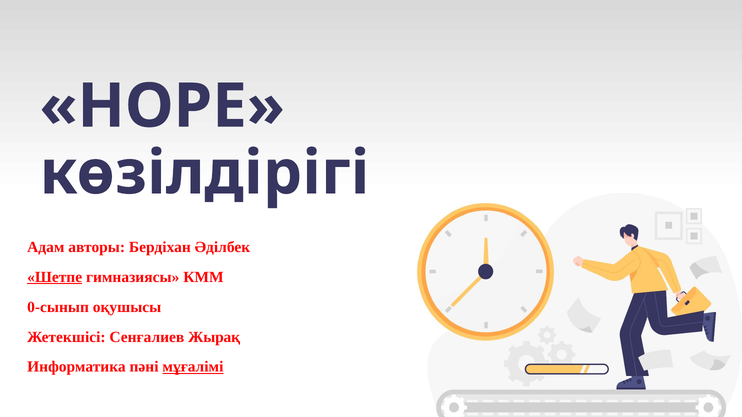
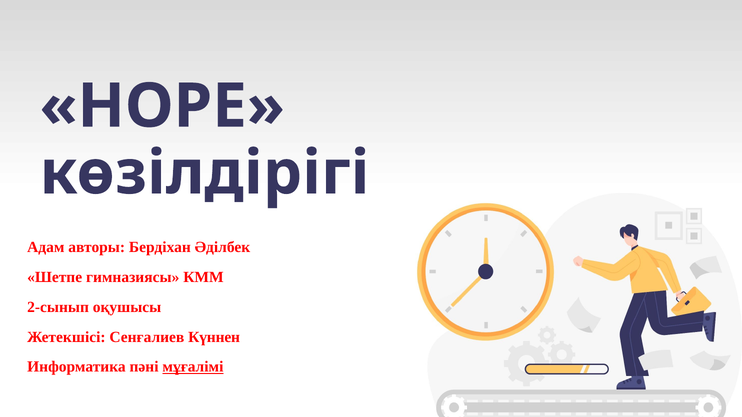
Шетпе underline: present -> none (55, 277)
0-сынып: 0-сынып -> 2-сынып (58, 307)
Жырақ: Жырақ -> Күннен (214, 337)
